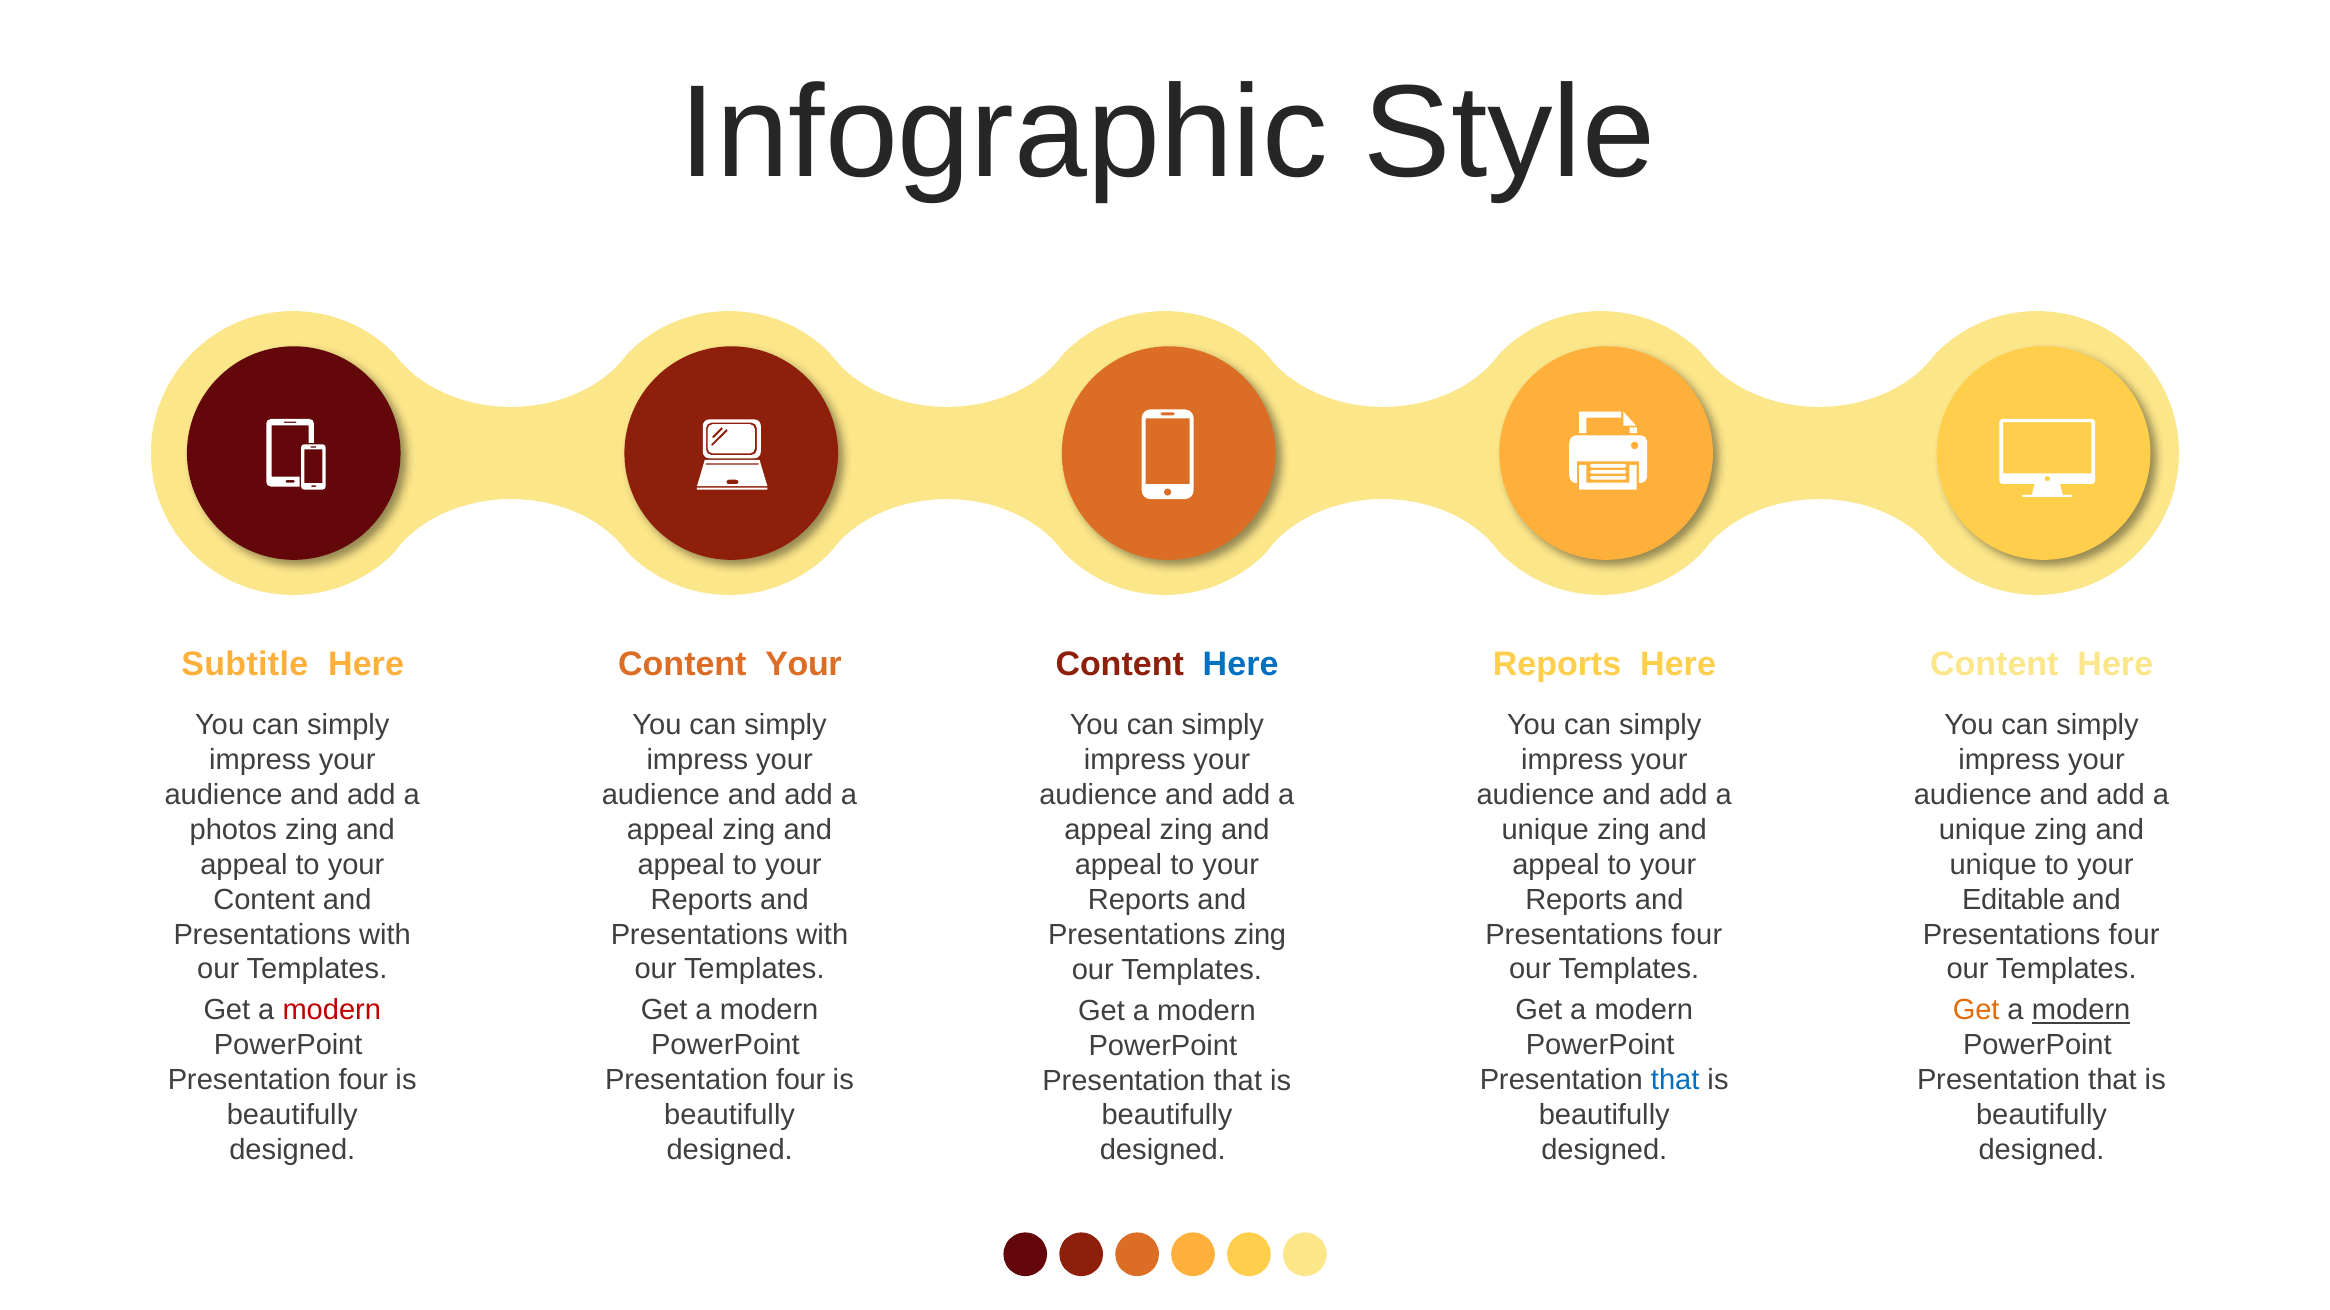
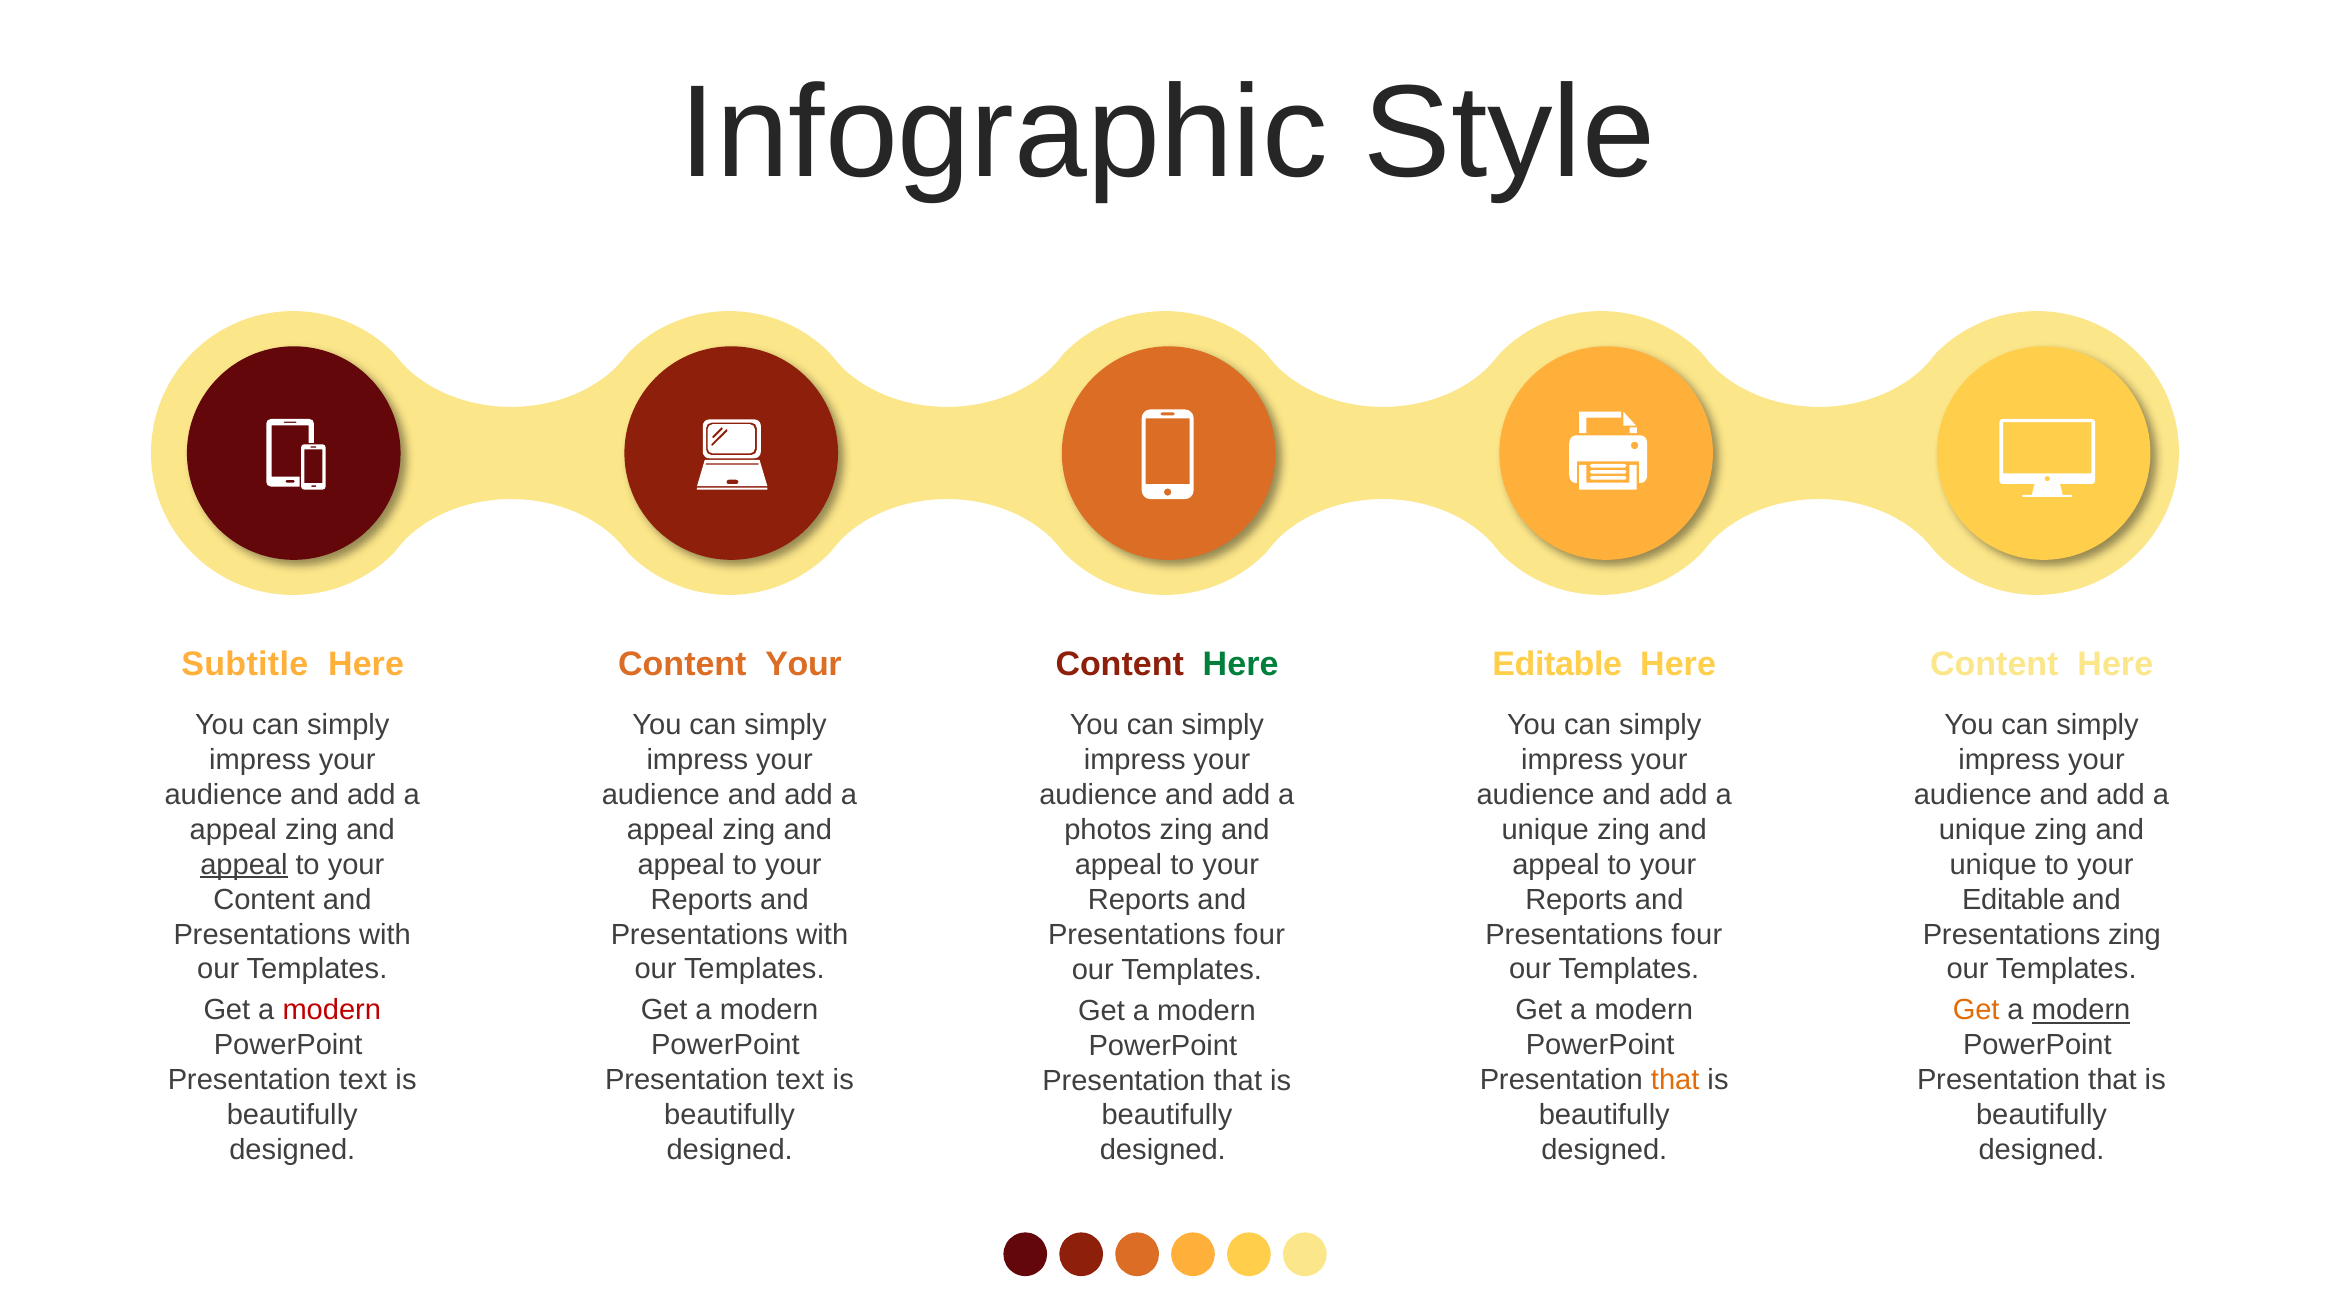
Here colour: blue -> green (1241, 665)
Reports: Reports -> Editable (1557, 665)
photos: photos -> appeal (233, 830)
appeal: appeal -> photos (1108, 830)
appeal underline: none -> present (244, 865)
four: four -> zing (2134, 935)
zing: zing -> four (1260, 935)
four: four -> text (363, 1081)
four: four -> text (800, 1081)
that colour: blue -> orange (1675, 1081)
